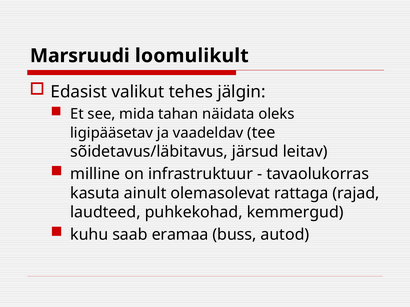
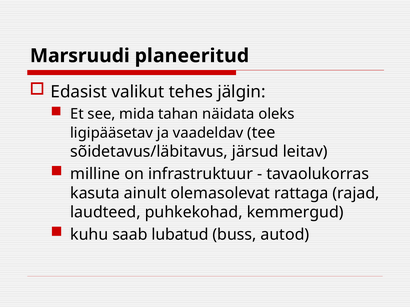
loomulikult: loomulikult -> planeeritud (192, 56)
eramaa: eramaa -> lubatud (180, 235)
